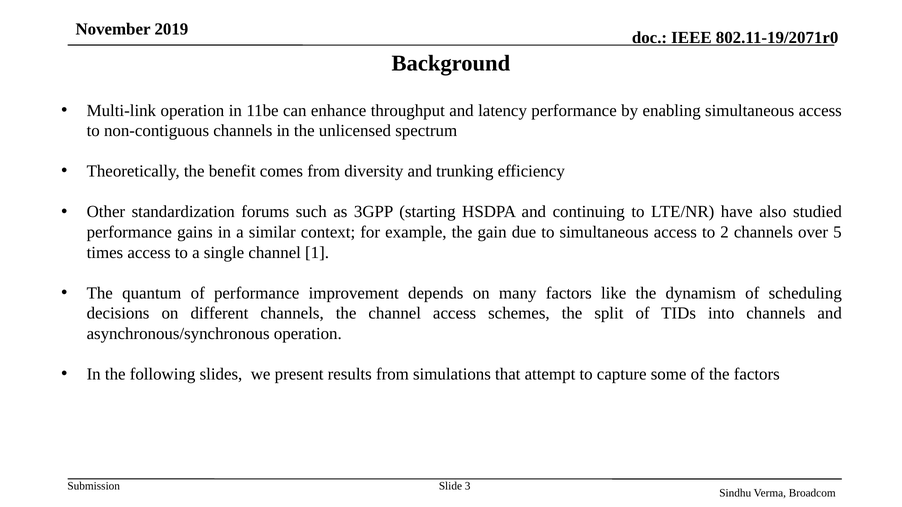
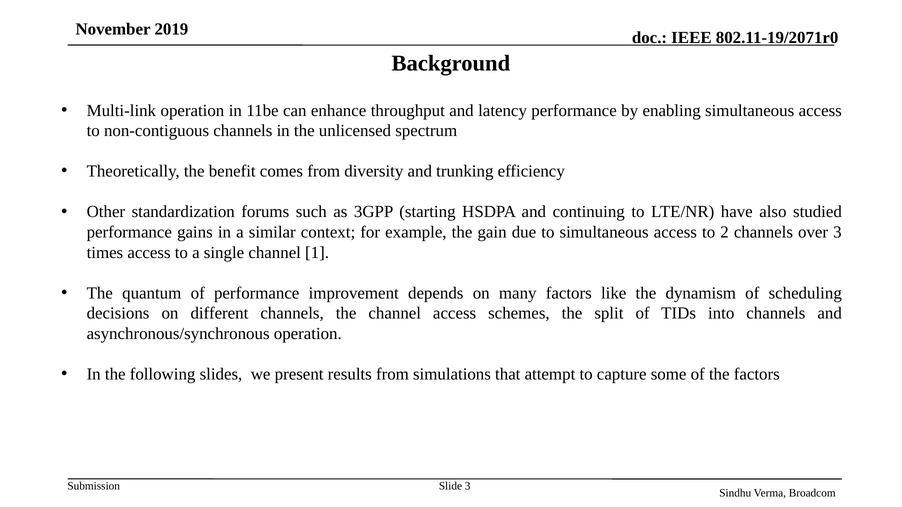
over 5: 5 -> 3 (837, 232)
